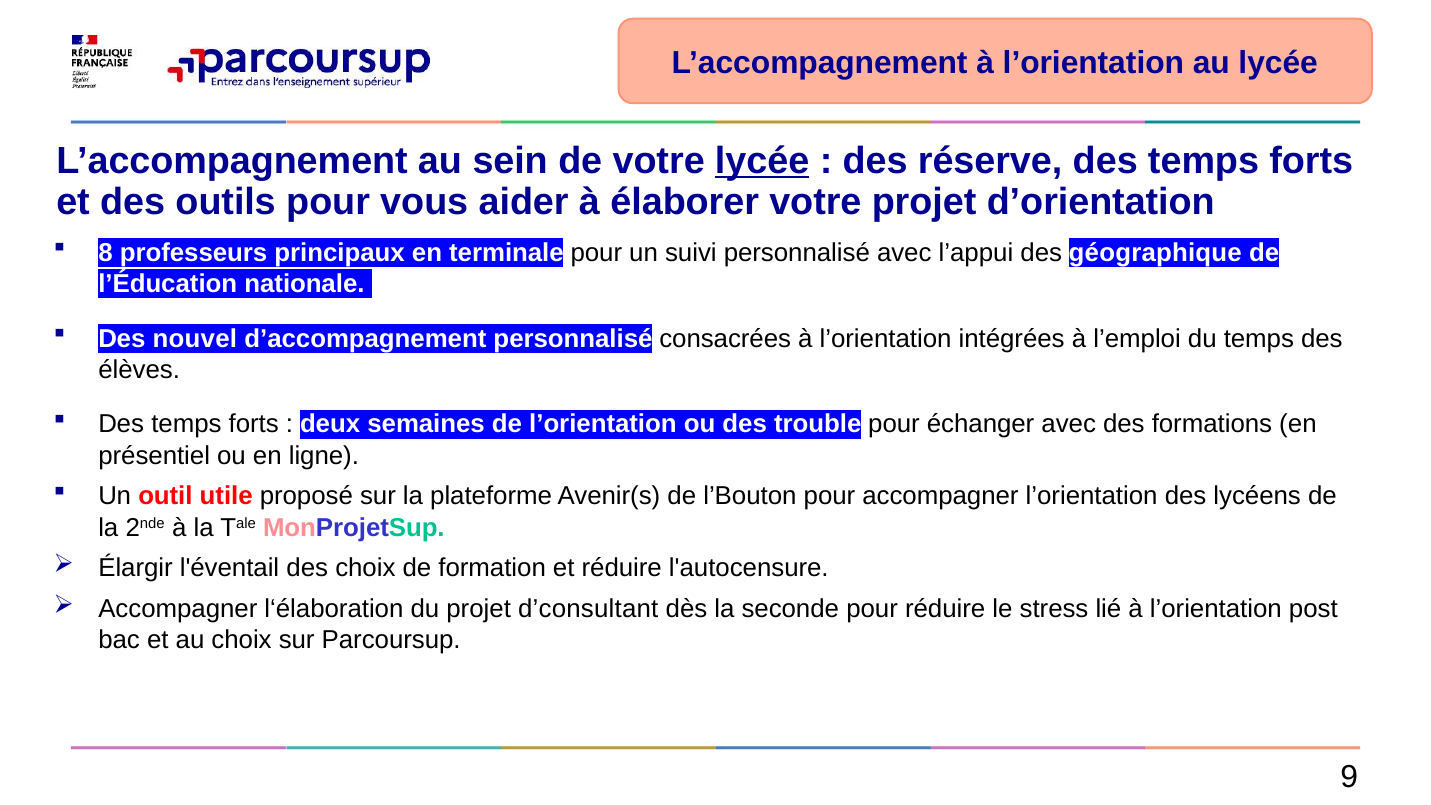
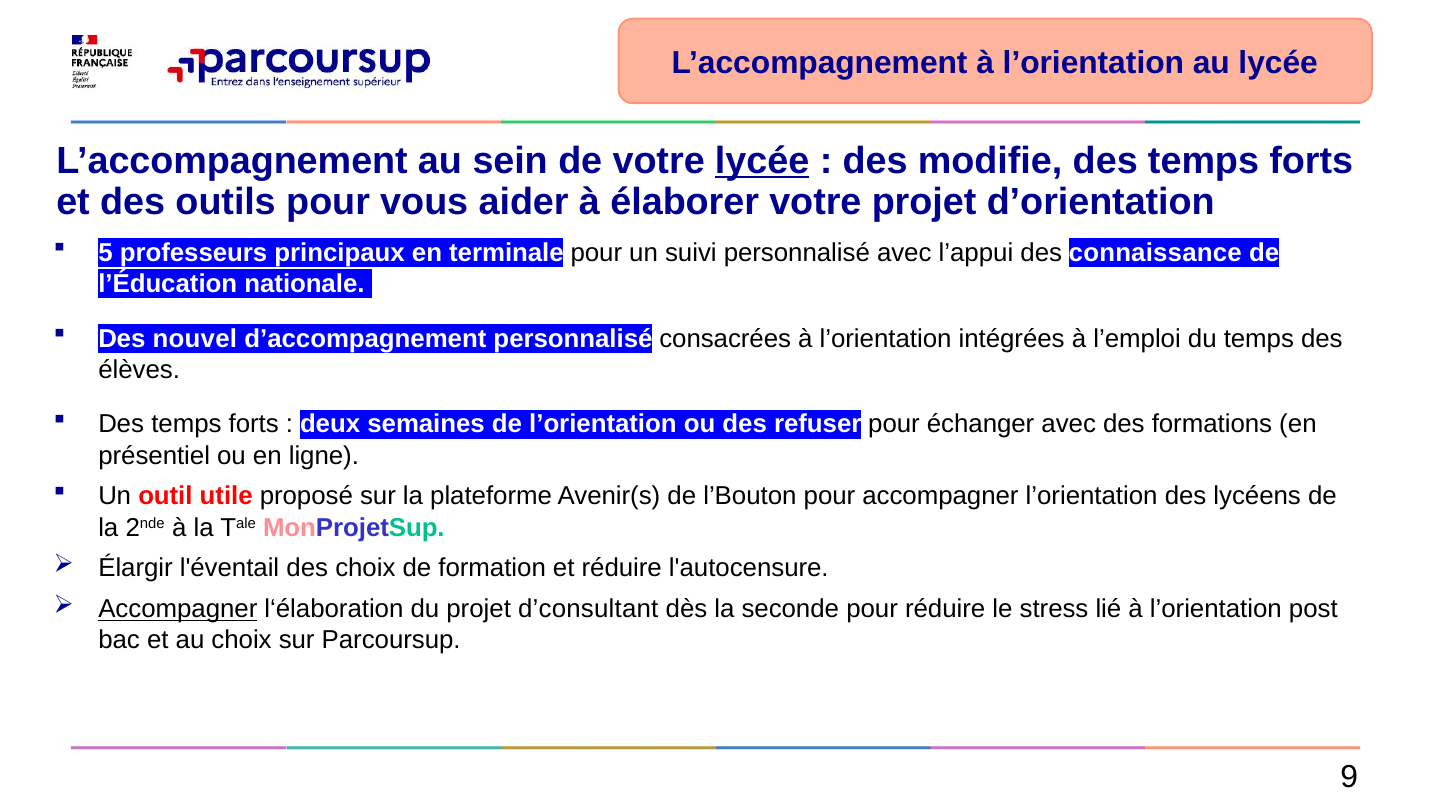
réserve: réserve -> modifie (990, 161)
8: 8 -> 5 (106, 253)
géographique: géographique -> connaissance (1155, 253)
trouble: trouble -> refuser (818, 424)
Accompagner underline: none -> present (178, 609)
